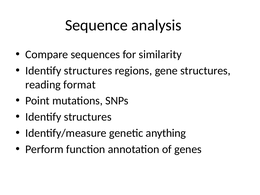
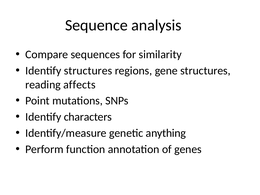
format: format -> affects (79, 85)
structures: structures -> characters (88, 117)
